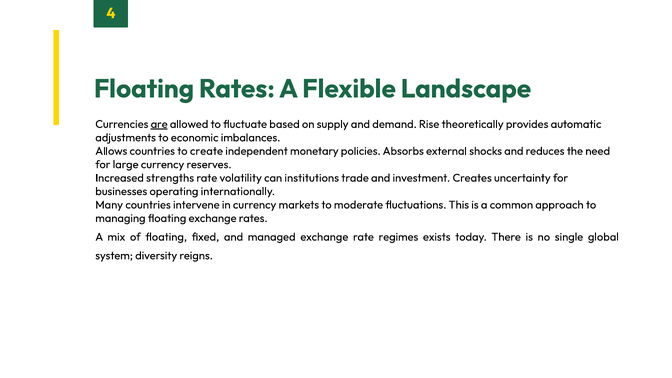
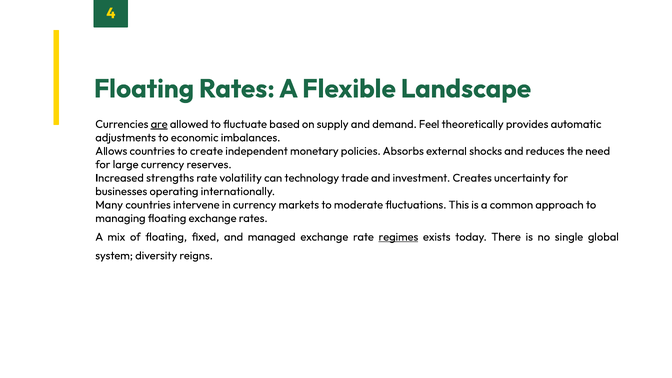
Rise: Rise -> Feel (429, 124)
institutions: institutions -> technology (312, 178)
regimes underline: none -> present (398, 237)
